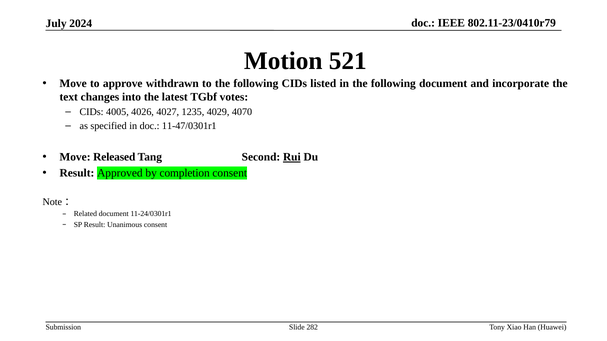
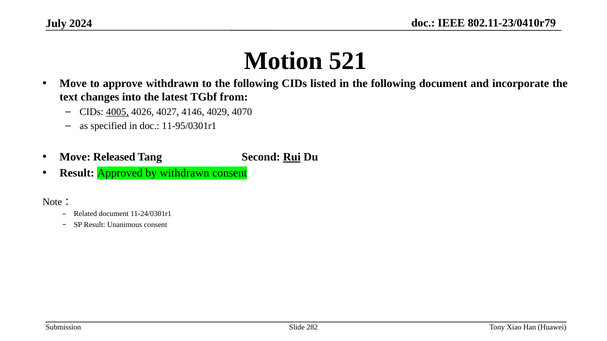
votes: votes -> from (234, 97)
4005 underline: none -> present (117, 112)
1235: 1235 -> 4146 (193, 112)
11-47/0301r1: 11-47/0301r1 -> 11-95/0301r1 (189, 126)
by completion: completion -> withdrawn (185, 173)
